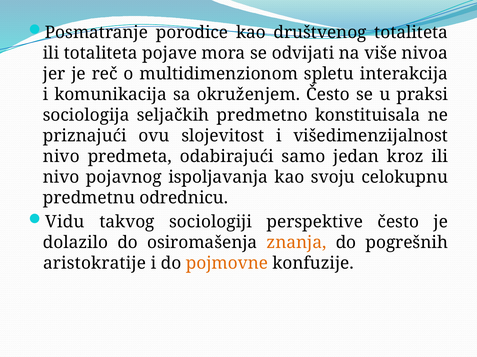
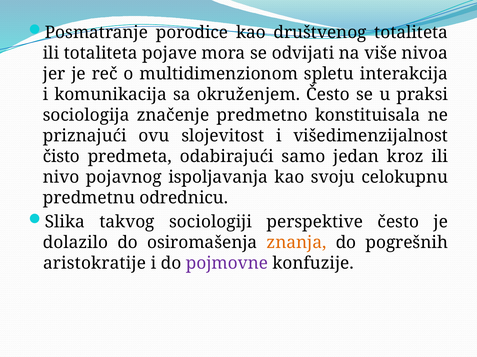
seljačkih: seljačkih -> značenje (173, 115)
nivo: nivo -> čisto (61, 157)
Vidu: Vidu -> Slika (65, 222)
pojmovne colour: orange -> purple (227, 264)
